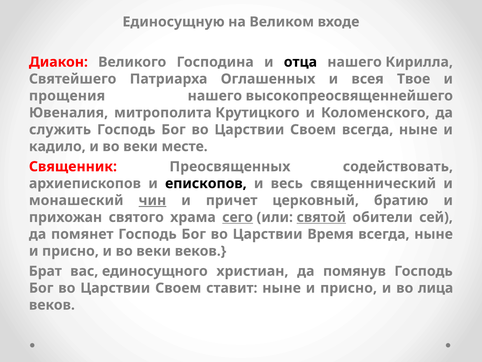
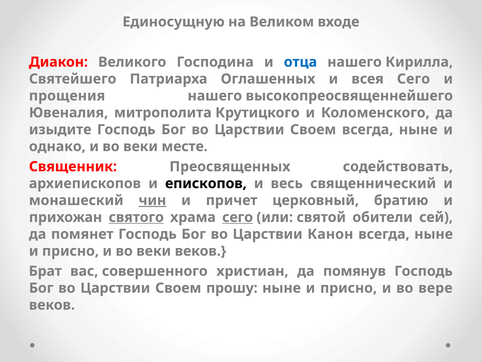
отца colour: black -> blue (300, 62)
всея Твое: Твое -> Сего (413, 79)
служить: служить -> изыдите (60, 129)
кадило: кадило -> однако (57, 146)
святого underline: none -> present (136, 217)
святой underline: present -> none (321, 217)
Время: Время -> Канон (330, 234)
единосущного: единосущного -> совершенного (155, 271)
ставит: ставит -> прошу (232, 288)
лица: лица -> вере (435, 288)
